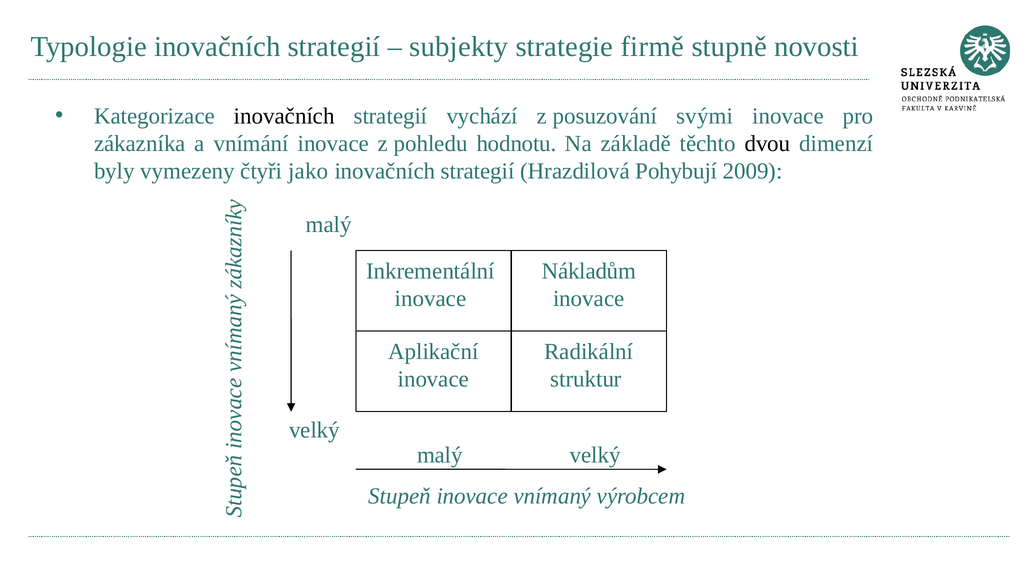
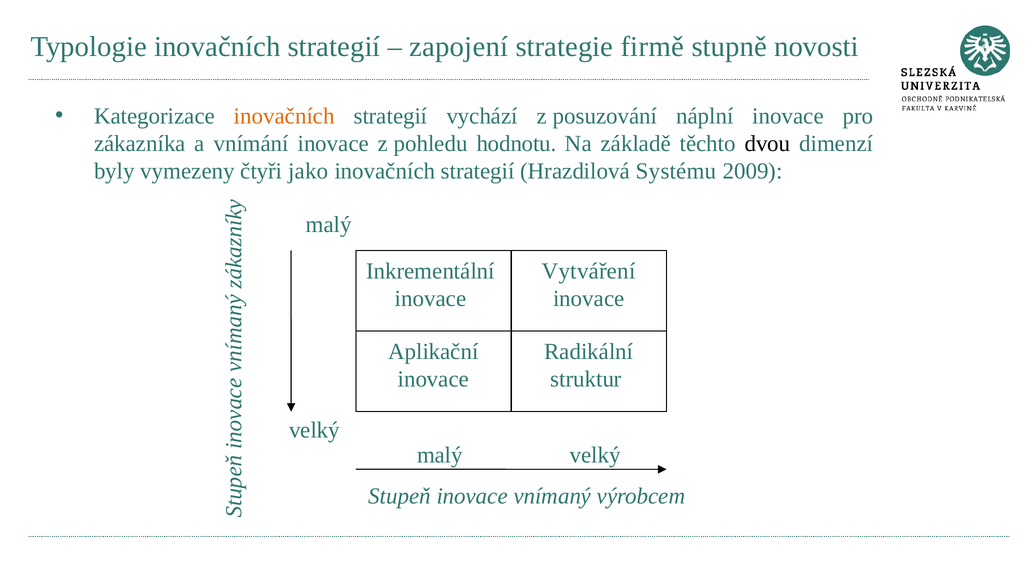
subjekty: subjekty -> zapojení (459, 47)
inovačních colour: black -> orange (284, 116)
svými: svými -> náplní (705, 116)
Pohybují: Pohybují -> Systému (676, 171)
Nákladům: Nákladům -> Vytváření (589, 271)
